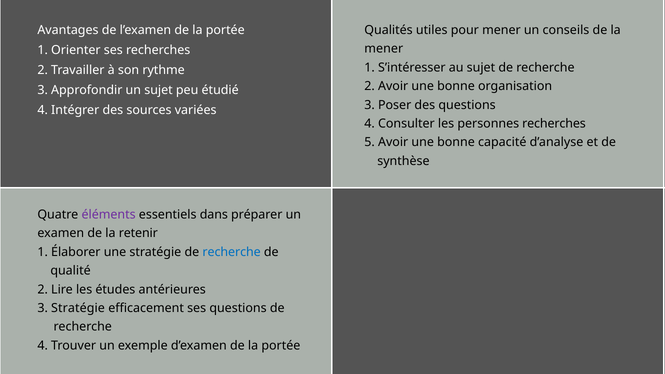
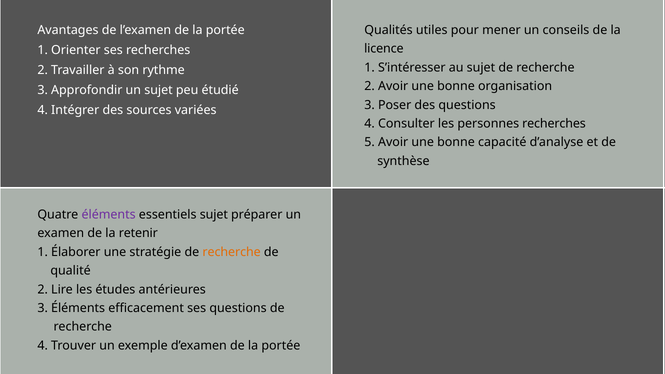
mener: mener -> licence (384, 49)
essentiels dans: dans -> sujet (214, 215)
recherche colour: blue -> orange (232, 252)
3 Stratégie: Stratégie -> Éléments (78, 308)
